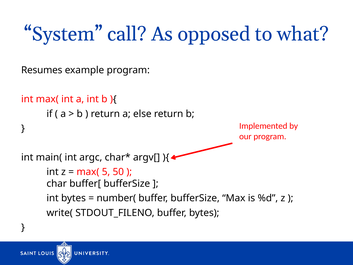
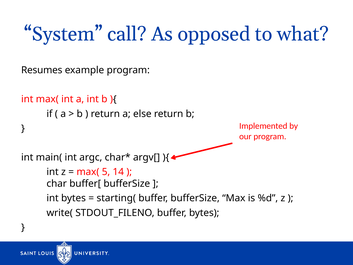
50: 50 -> 14 (118, 172)
number(: number( -> starting( (116, 198)
